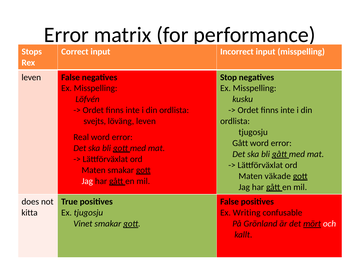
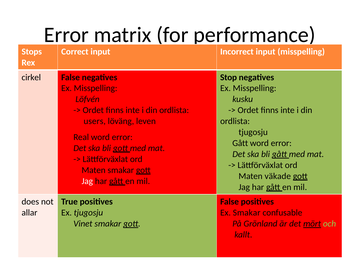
leven: leven -> cirkel (31, 77)
svejts: svejts -> users (95, 121)
kitta: kitta -> allar (29, 213)
Ex Writing: Writing -> Smakar (247, 213)
och colour: white -> light green (330, 224)
